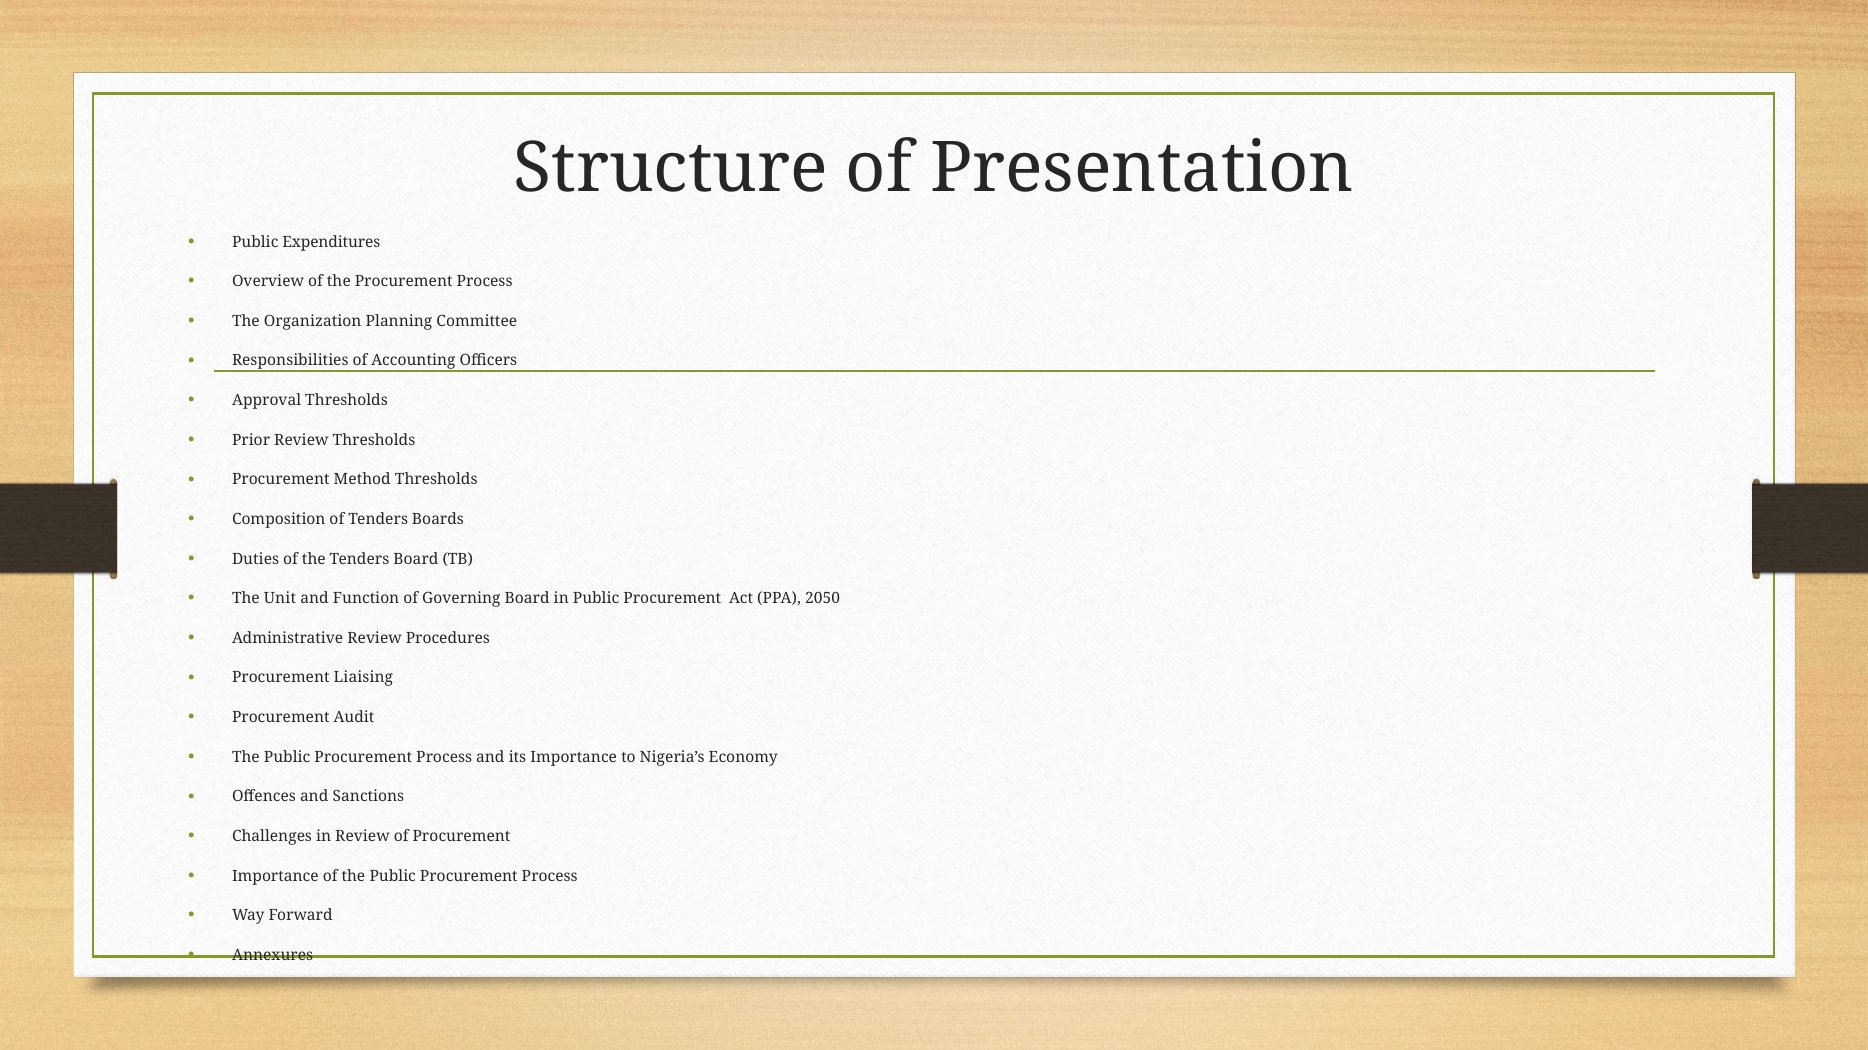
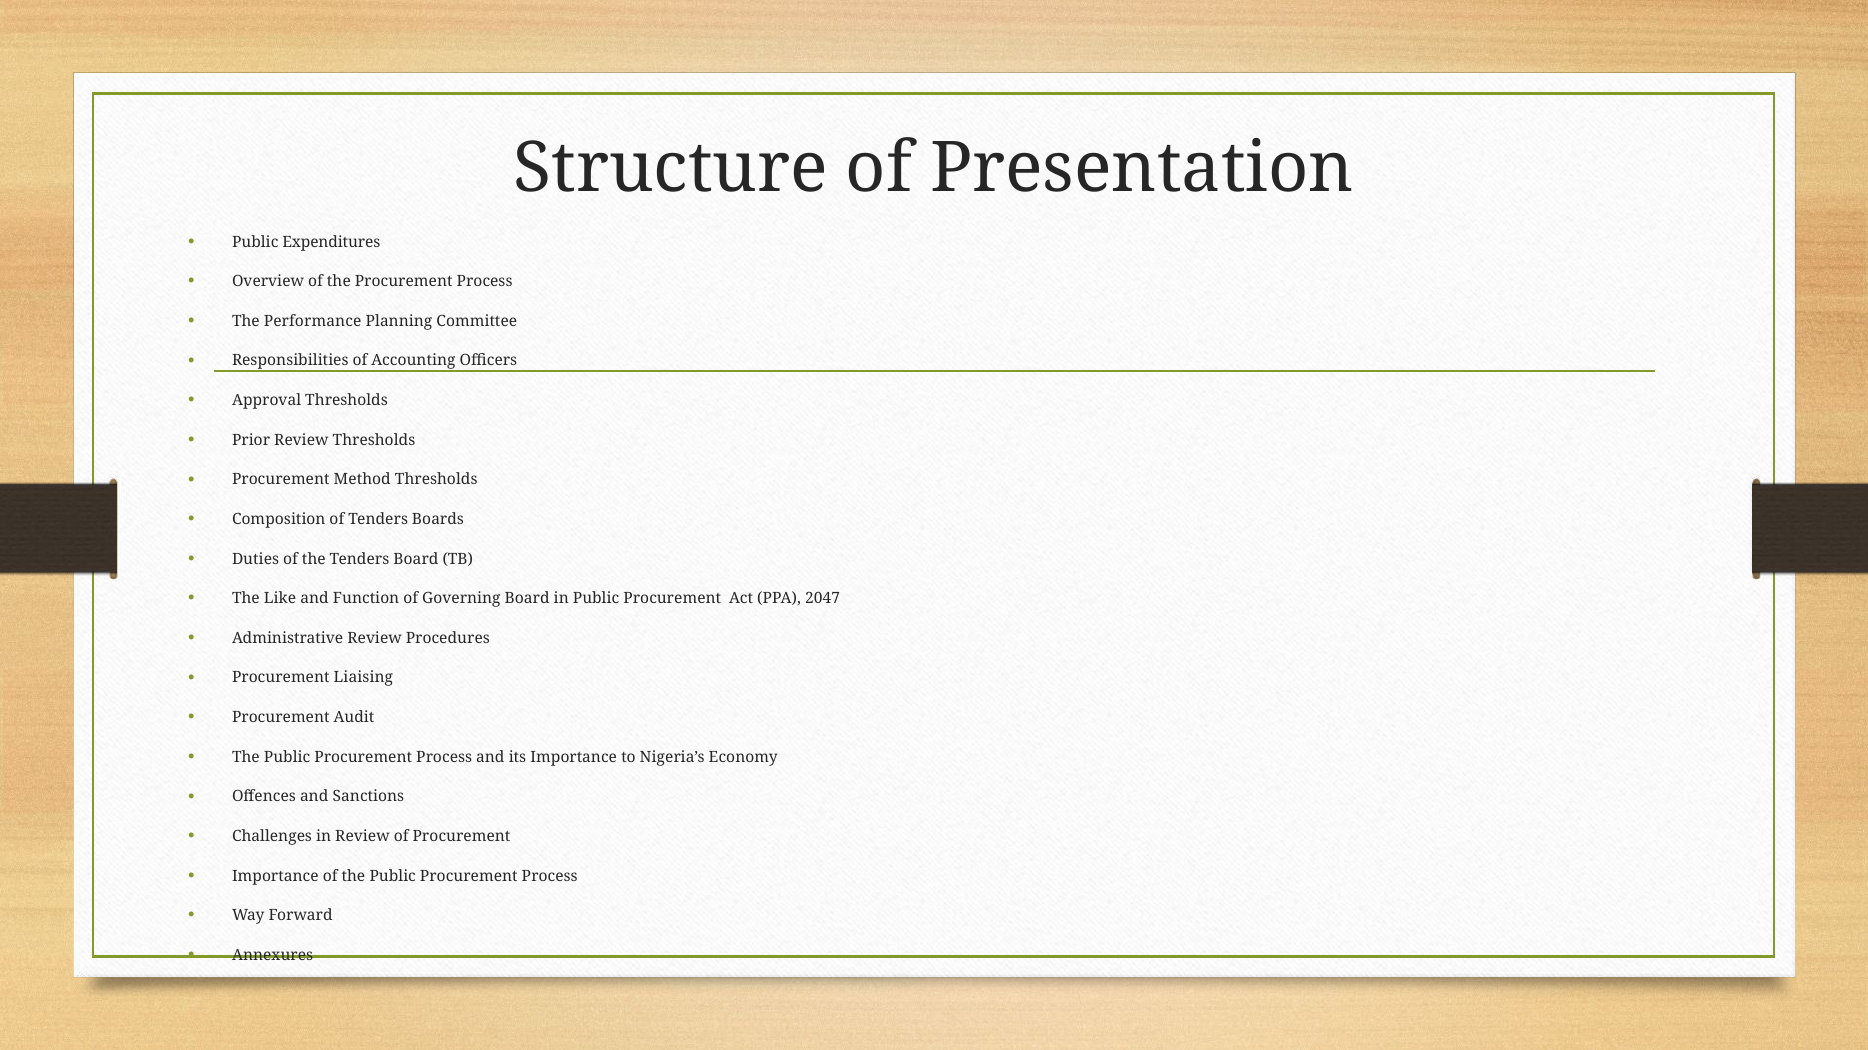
Organization: Organization -> Performance (313, 321)
Unit: Unit -> Like (280, 599)
2050: 2050 -> 2047 (823, 599)
